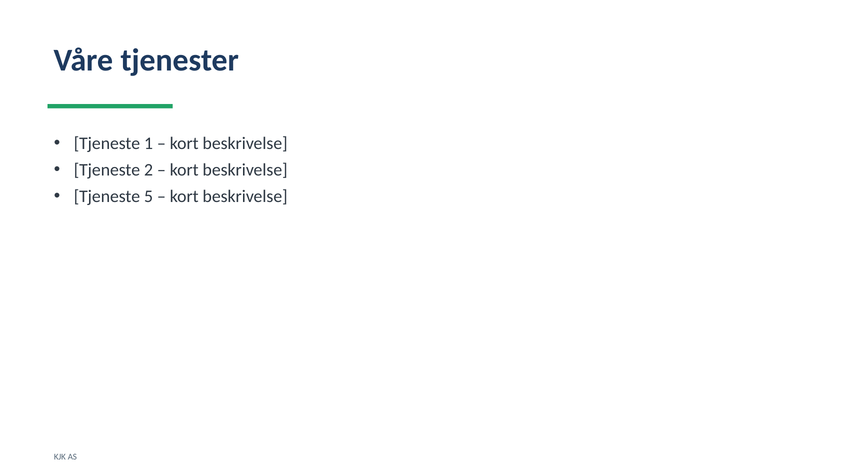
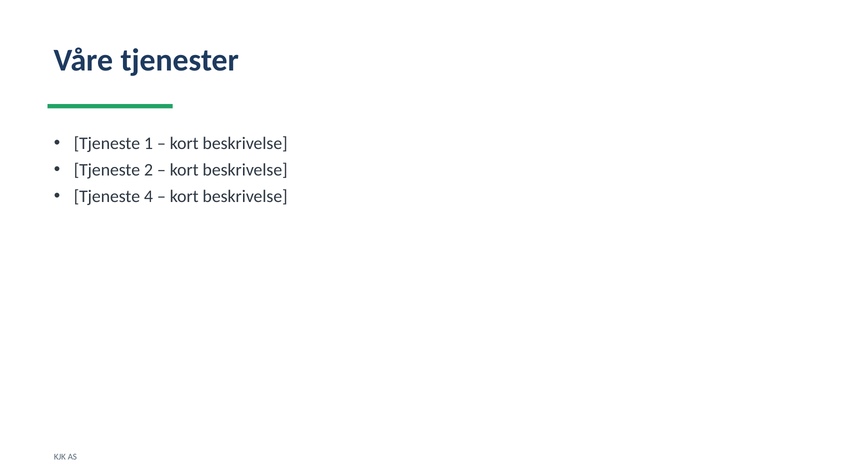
5: 5 -> 4 (148, 196)
